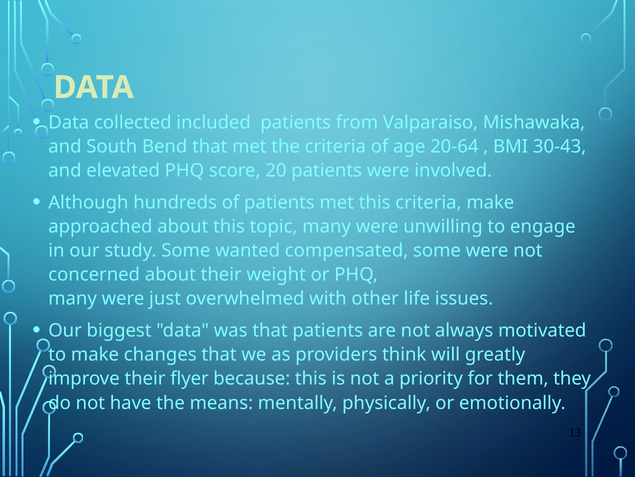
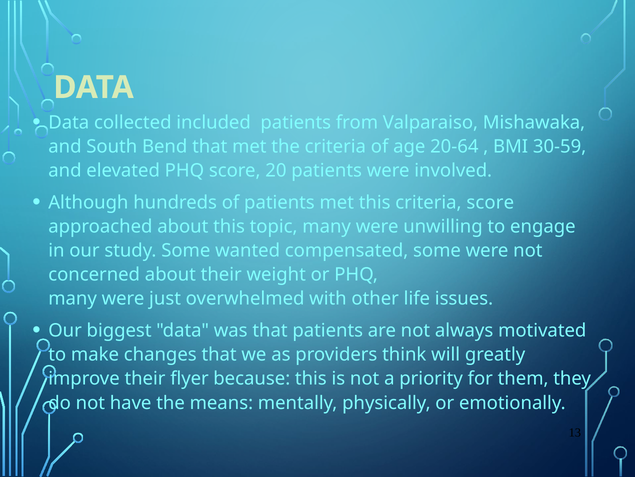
30-43: 30-43 -> 30-59 (560, 146)
criteria make: make -> score (490, 202)
